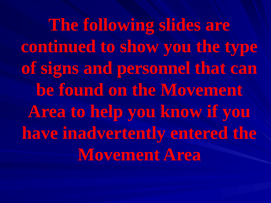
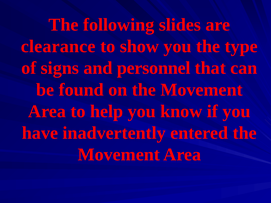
continued: continued -> clearance (58, 46)
